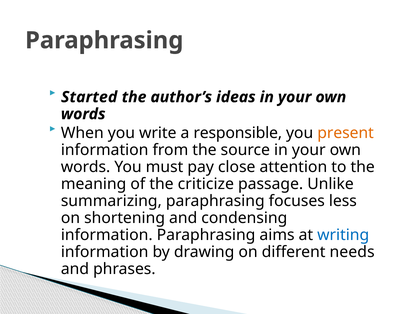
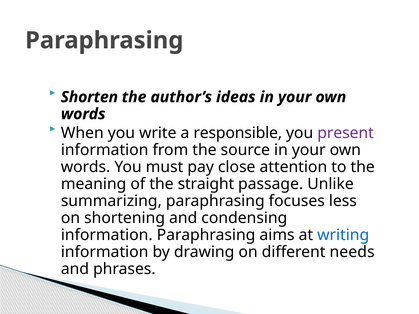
Started: Started -> Shorten (89, 97)
present colour: orange -> purple (346, 133)
criticize: criticize -> straight (206, 184)
